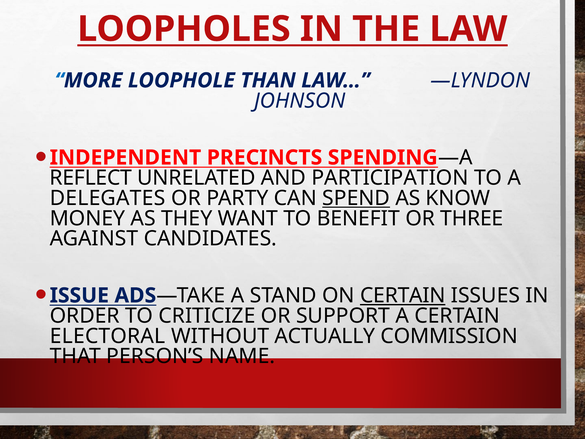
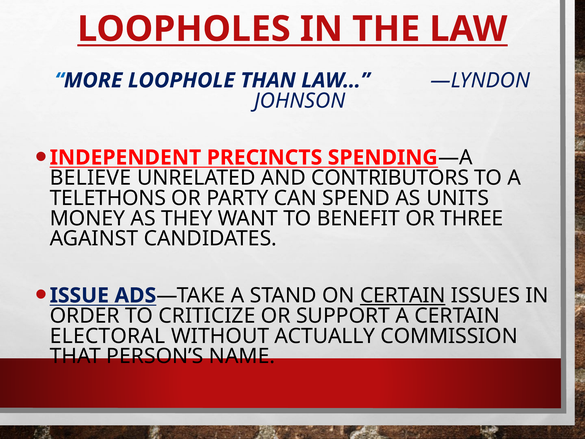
REFLECT: REFLECT -> BELIEVE (91, 178)
PARTICIPATION: PARTICIPATION -> CONTRIBUTORS (390, 178)
DELEGATES: DELEGATES -> TELETHONS (108, 198)
SPEND underline: present -> none (356, 198)
KNOW: KNOW -> UNITS (458, 198)
